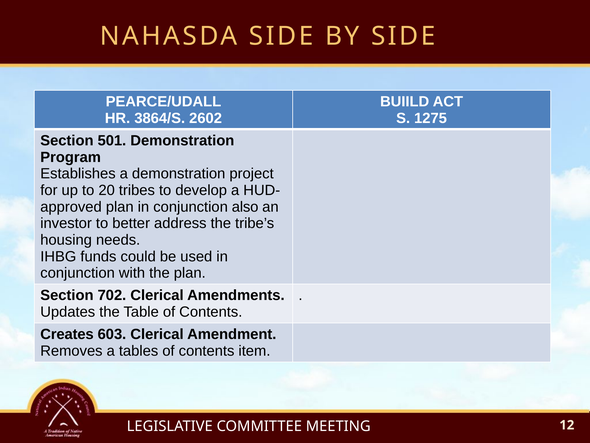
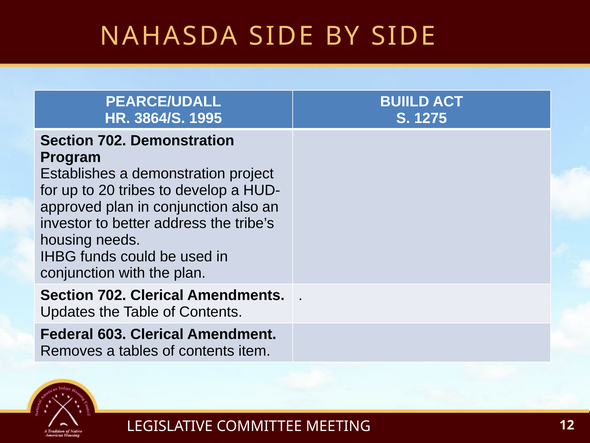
2602: 2602 -> 1995 (206, 118)
501: 501 -> 702 (112, 141)
Creates: Creates -> Federal (67, 334)
